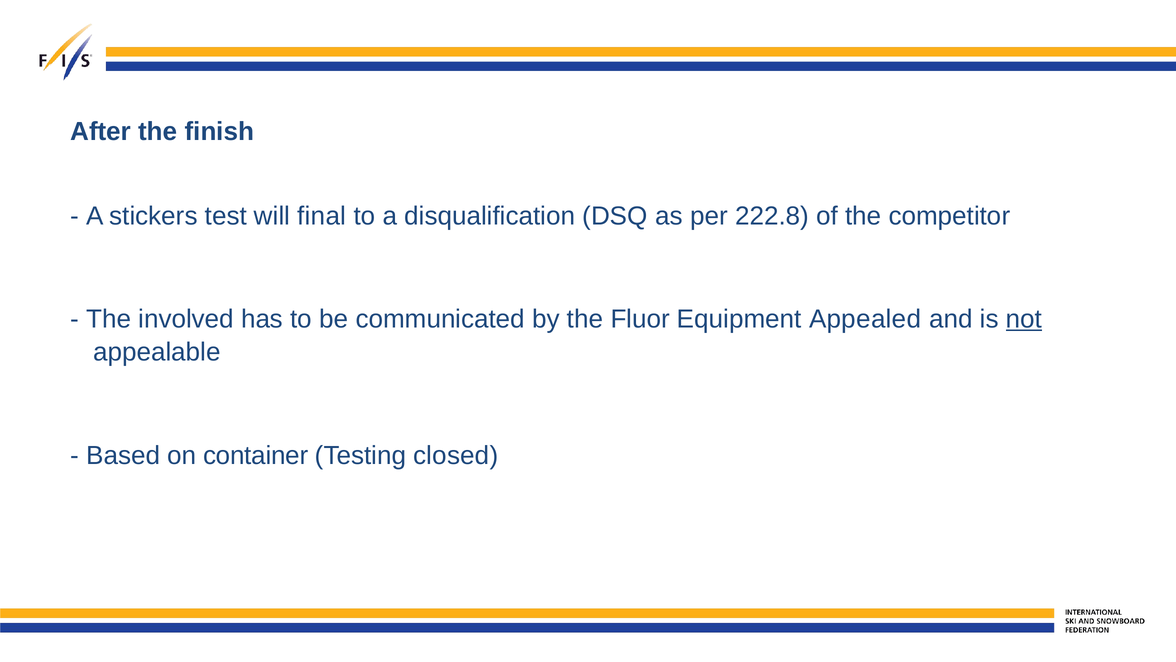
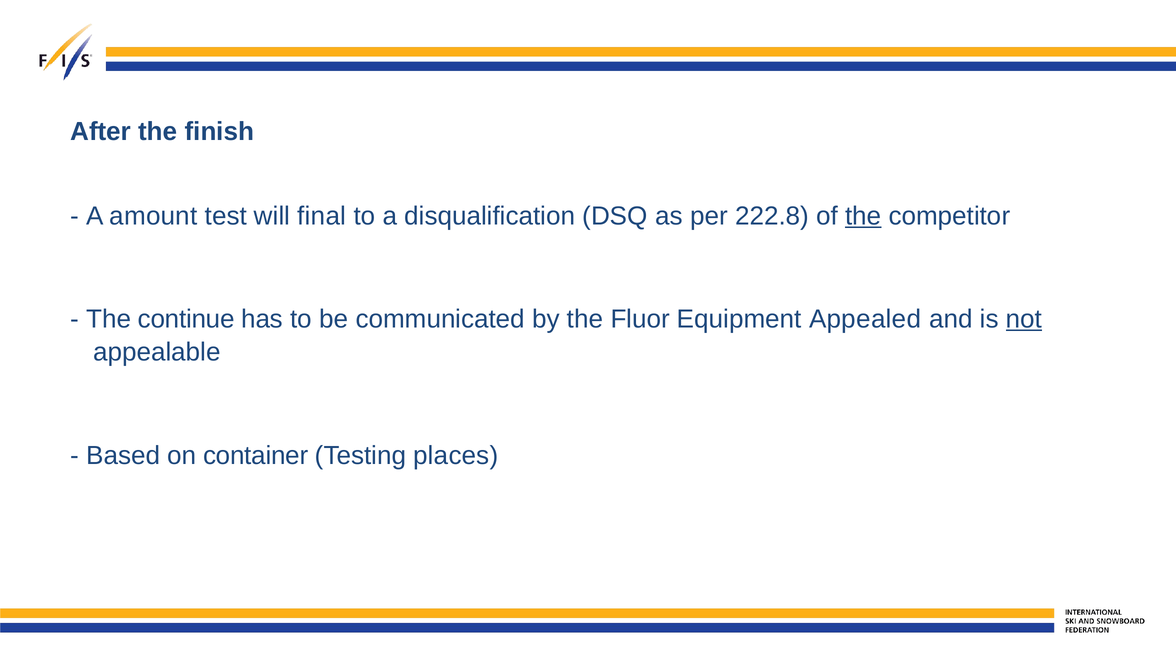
stickers: stickers -> amount (153, 216)
the underline: none -> present (863, 216)
involved: involved -> continue (186, 319)
closed: closed -> places (456, 455)
